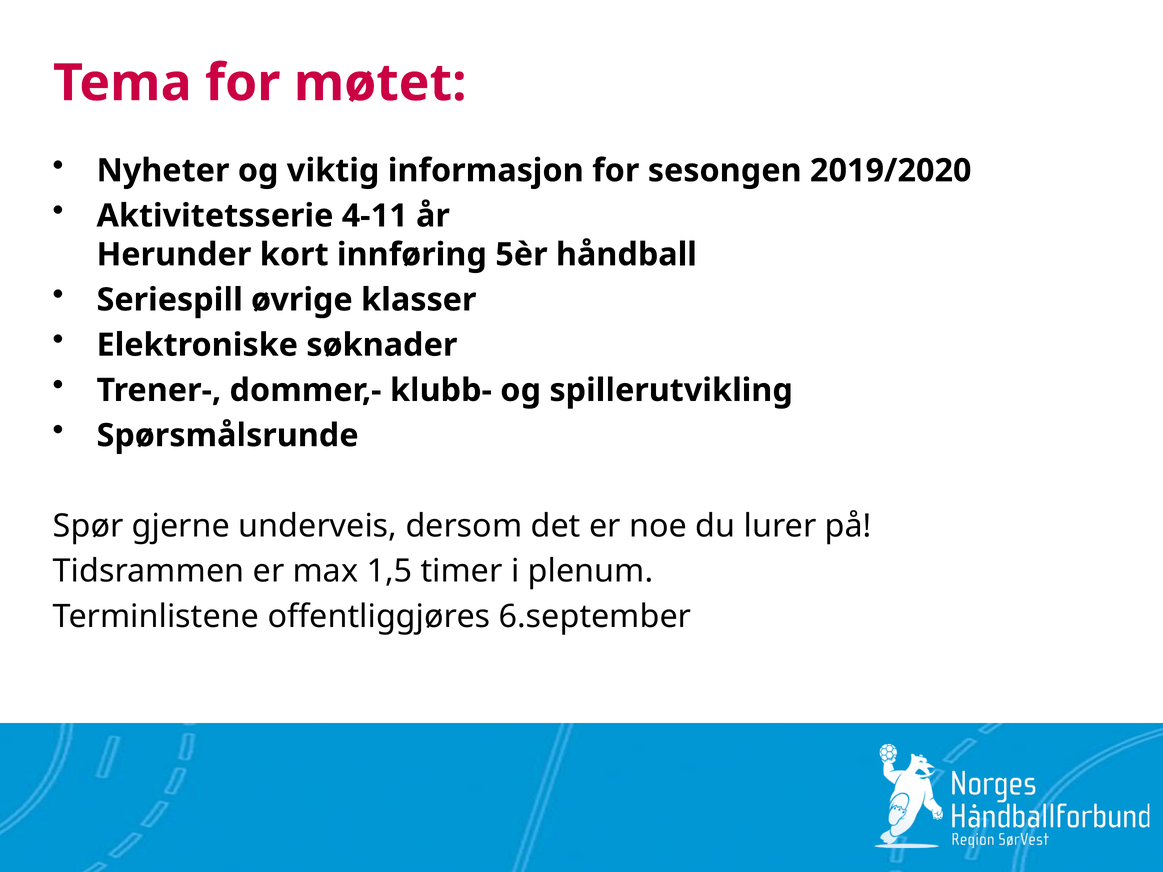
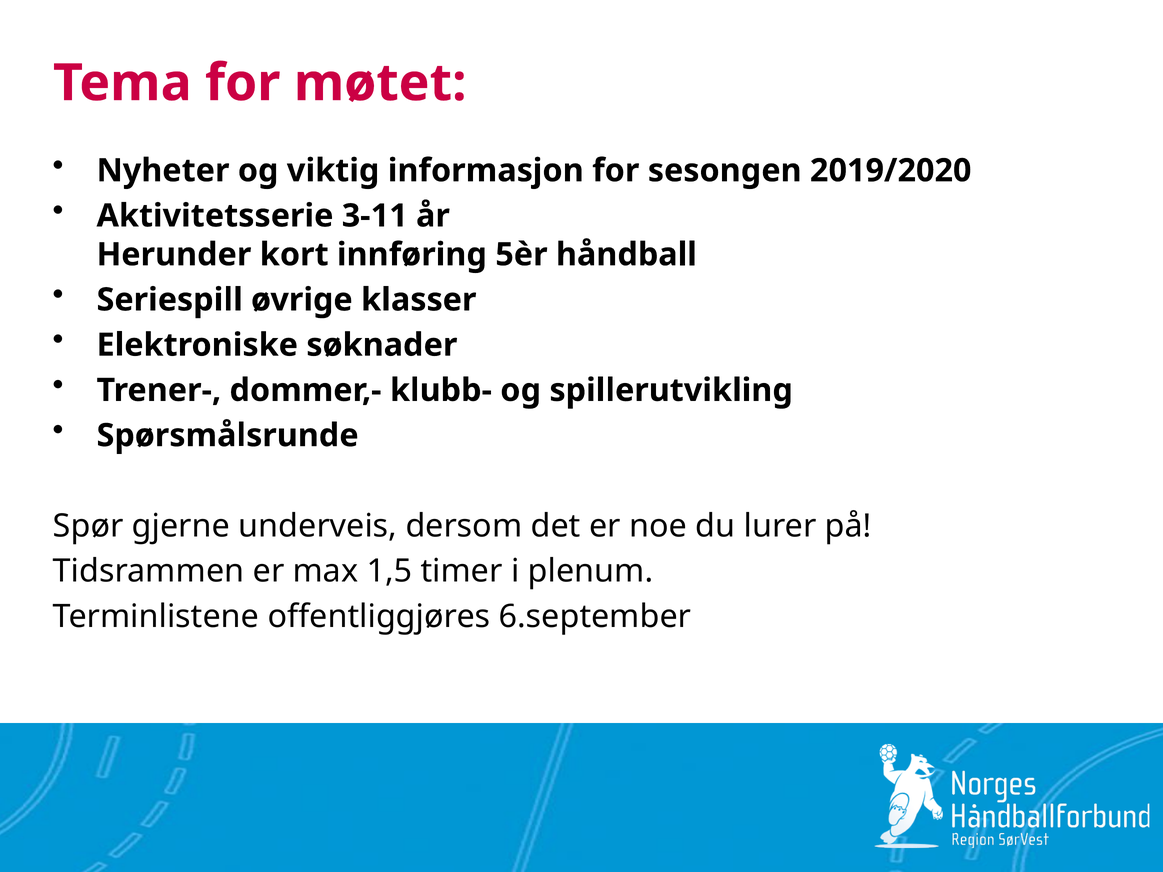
4-11: 4-11 -> 3-11 (375, 216)
